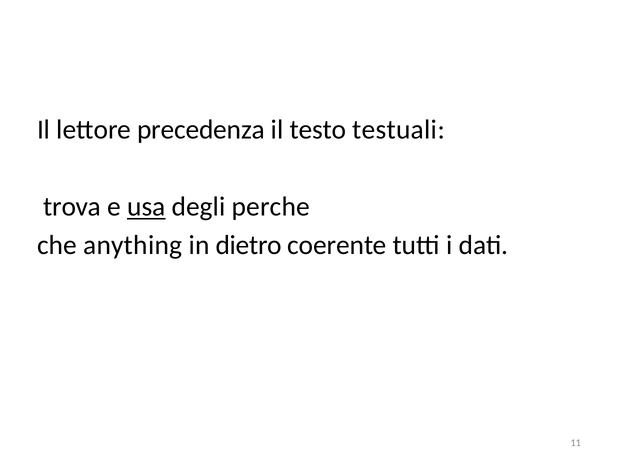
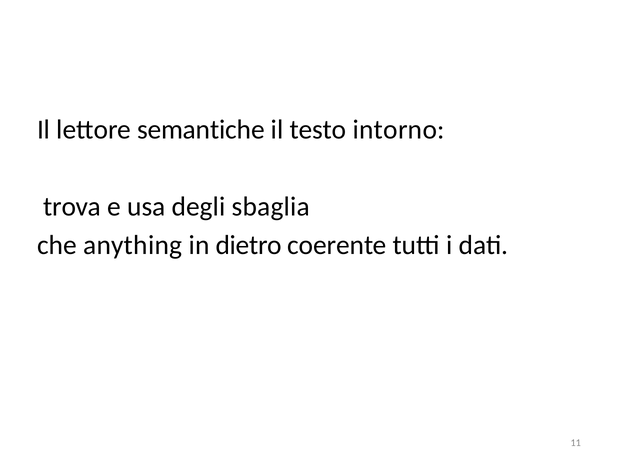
precedenza: precedenza -> semantiche (201, 130)
testuali: testuali -> intorno (399, 130)
usa underline: present -> none (146, 207)
perche: perche -> sbaglia (271, 207)
